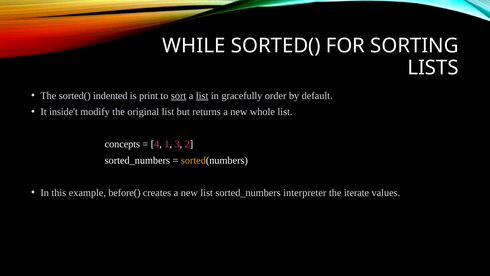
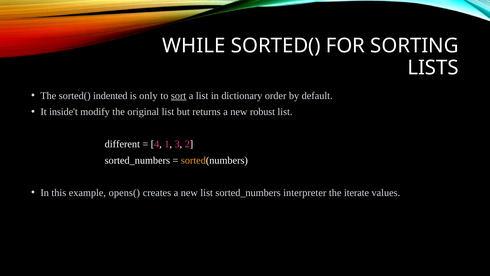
print: print -> only (148, 96)
list underline: present -> none (202, 96)
gracefully: gracefully -> dictionary (242, 96)
whole: whole -> robust (262, 112)
concepts: concepts -> different (122, 144)
before(: before( -> opens( (124, 192)
